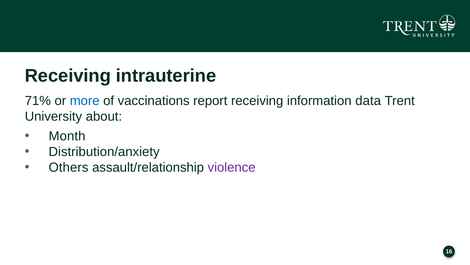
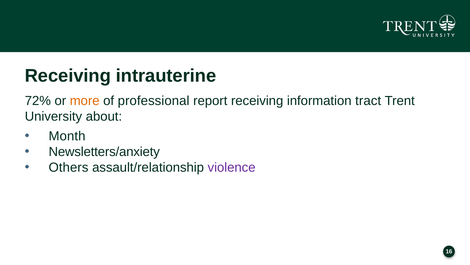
71%: 71% -> 72% (38, 101)
more colour: blue -> orange (85, 101)
vaccinations: vaccinations -> professional (154, 101)
data: data -> tract (368, 101)
Distribution/anxiety: Distribution/anxiety -> Newsletters/anxiety (104, 151)
